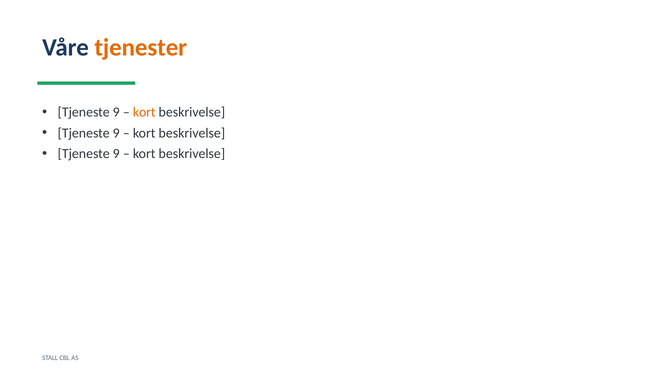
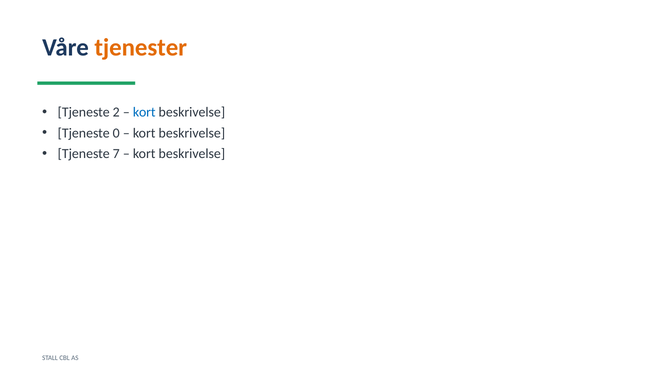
9: 9 -> 2 (116, 112)
kort colour: orange -> blue (144, 112)
9: 9 -> 0 (116, 133)
9: 9 -> 7 (116, 154)
